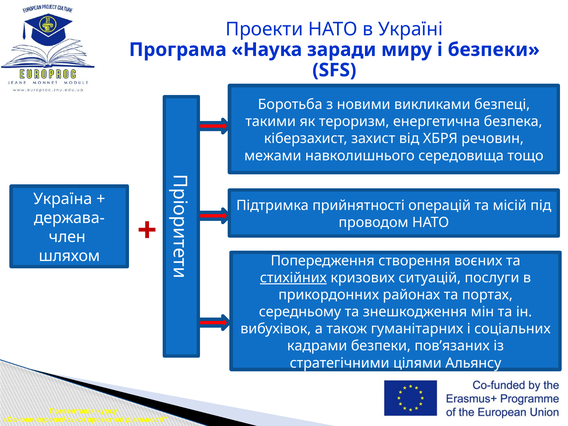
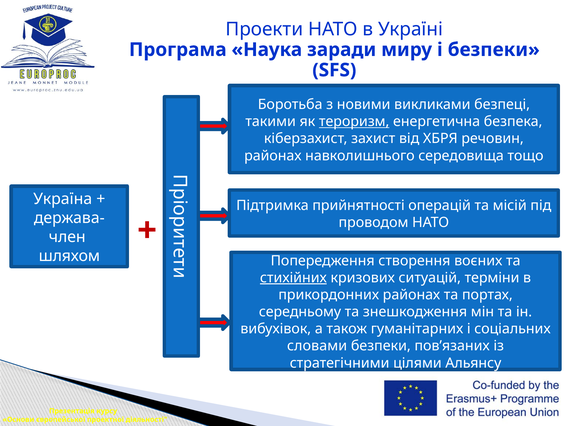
тероризм underline: none -> present (354, 122)
межами: межами -> районах (273, 156)
послуги: послуги -> терміни (492, 278)
кадрами: кадрами -> словами (317, 346)
